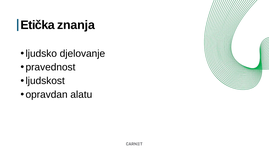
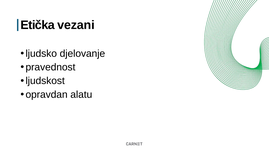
znanja: znanja -> vezani (76, 25)
